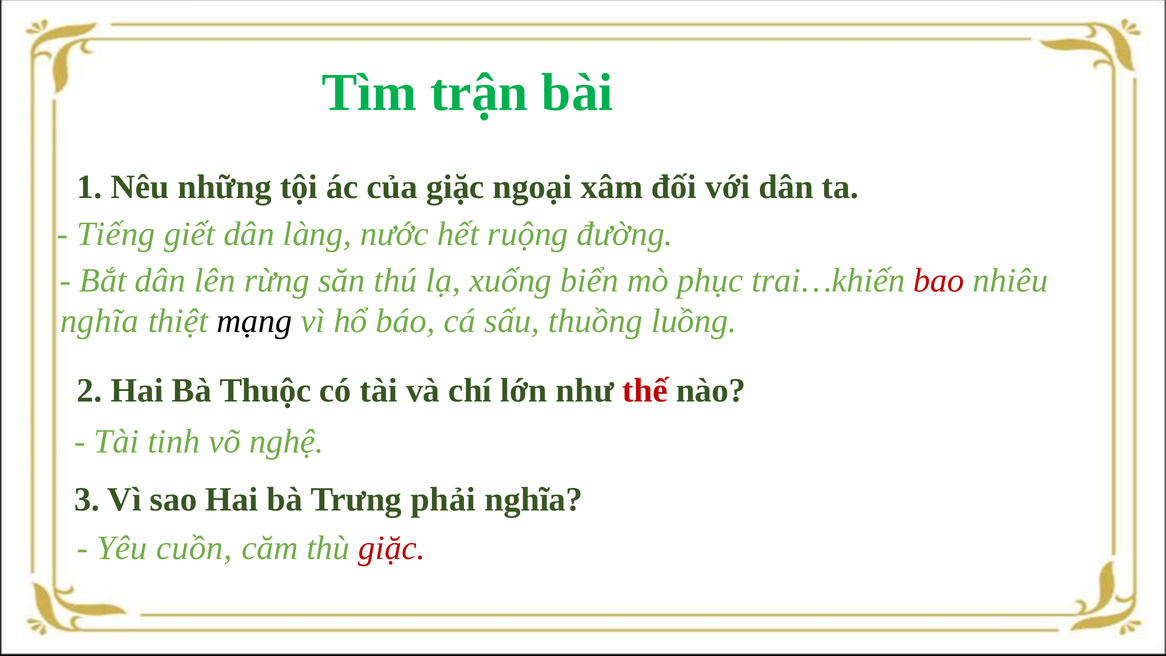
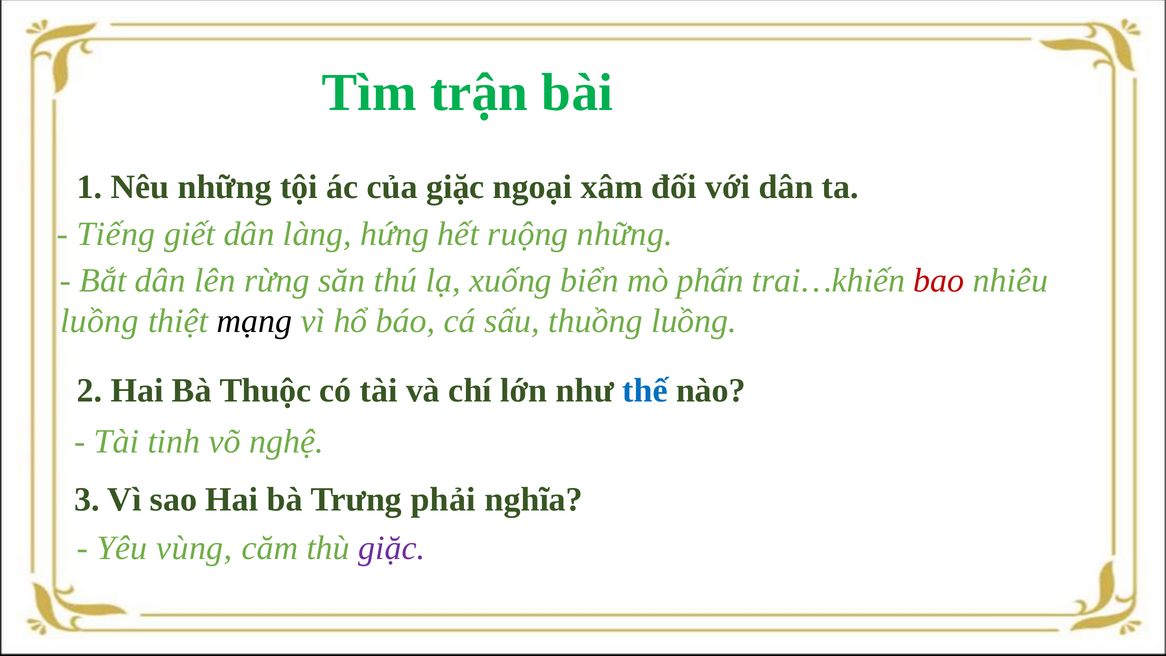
nước: nước -> hứng (395, 234)
ruộng đường: đường -> những (625, 234)
phục: phục -> phấn (710, 280)
nghĩa: nghĩa -> luồng (99, 321)
thế colour: red -> blue (645, 390)
cuồn: cuồn -> vùng (194, 548)
giặc colour: red -> purple (392, 548)
